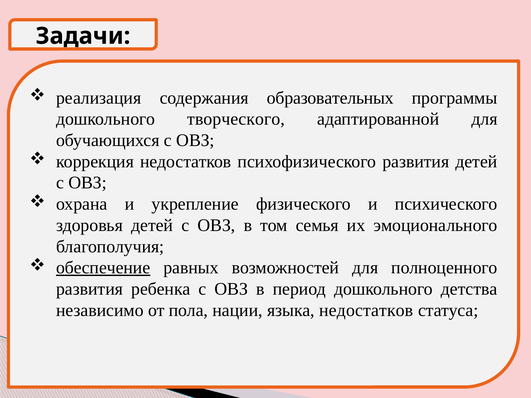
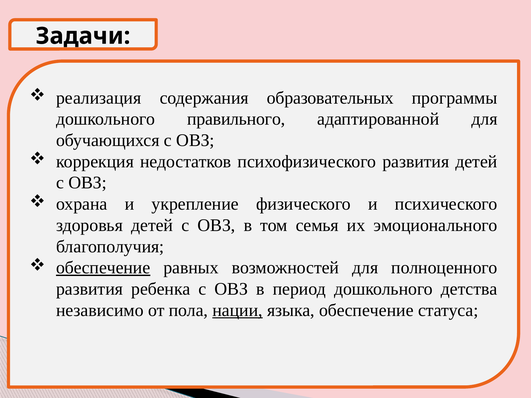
творческого: творческого -> правильного (236, 119)
нации underline: none -> present (238, 310)
языка недостатков: недостатков -> обеспечение (366, 310)
